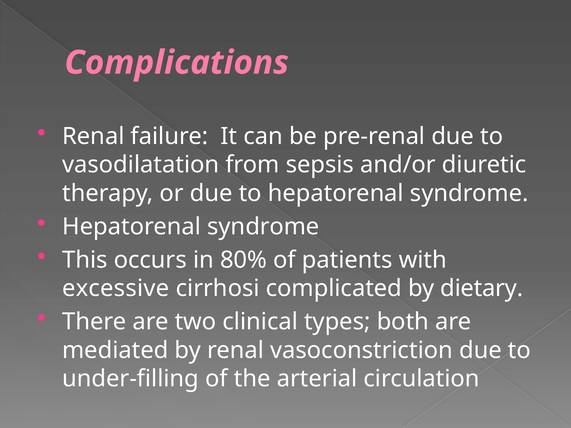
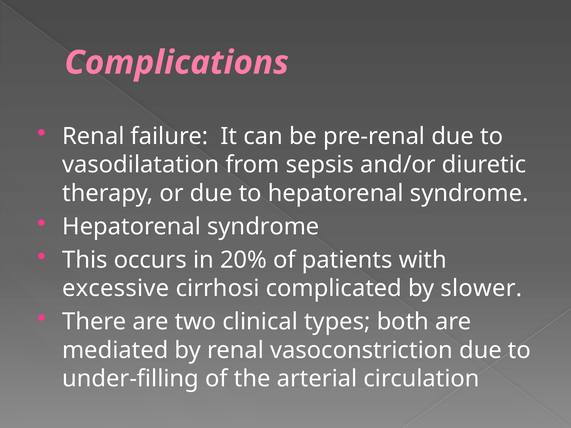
80%: 80% -> 20% (244, 260)
dietary: dietary -> slower (481, 289)
